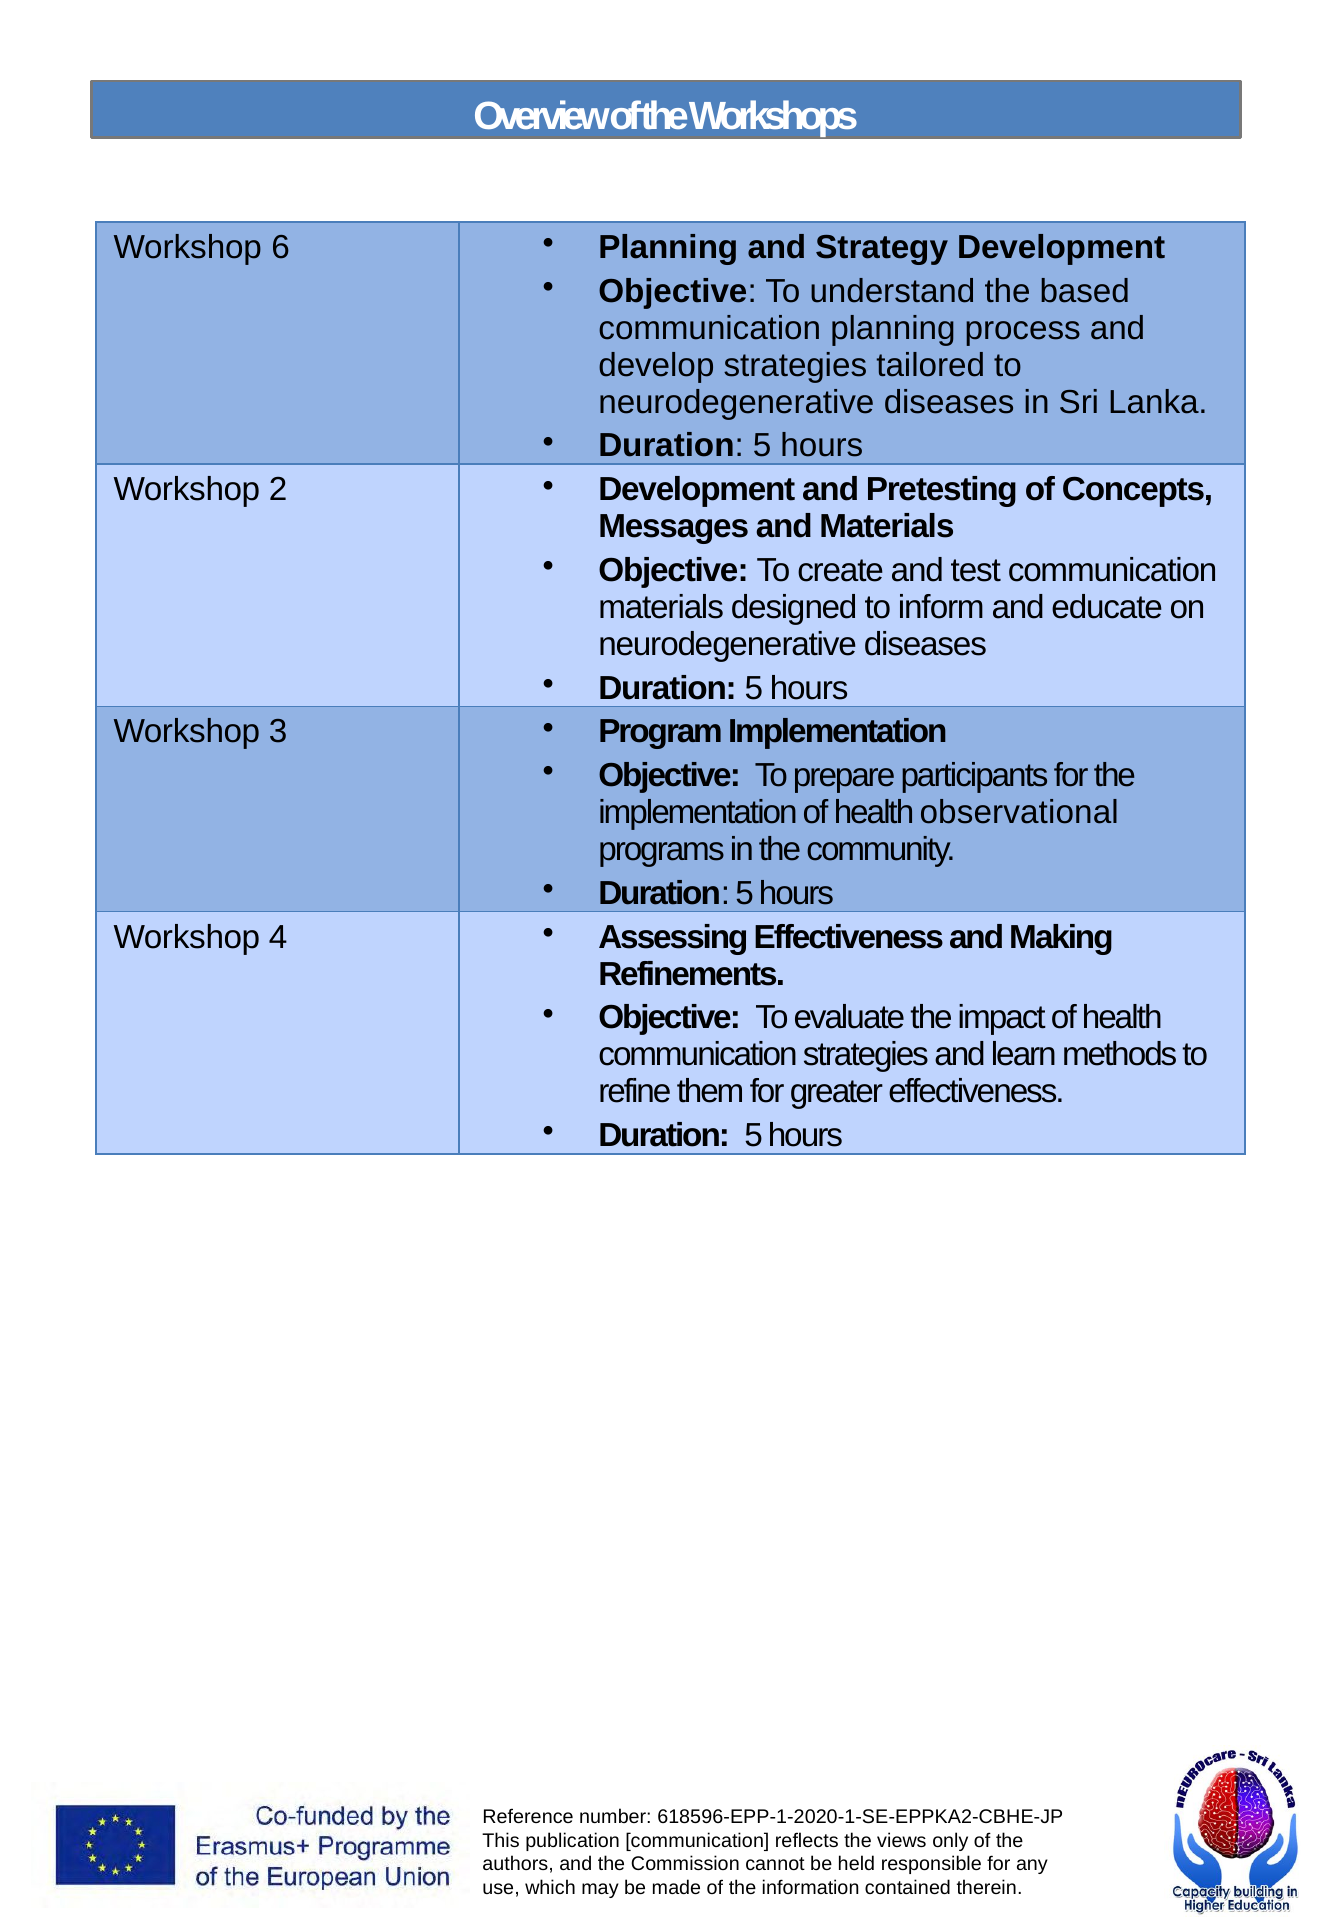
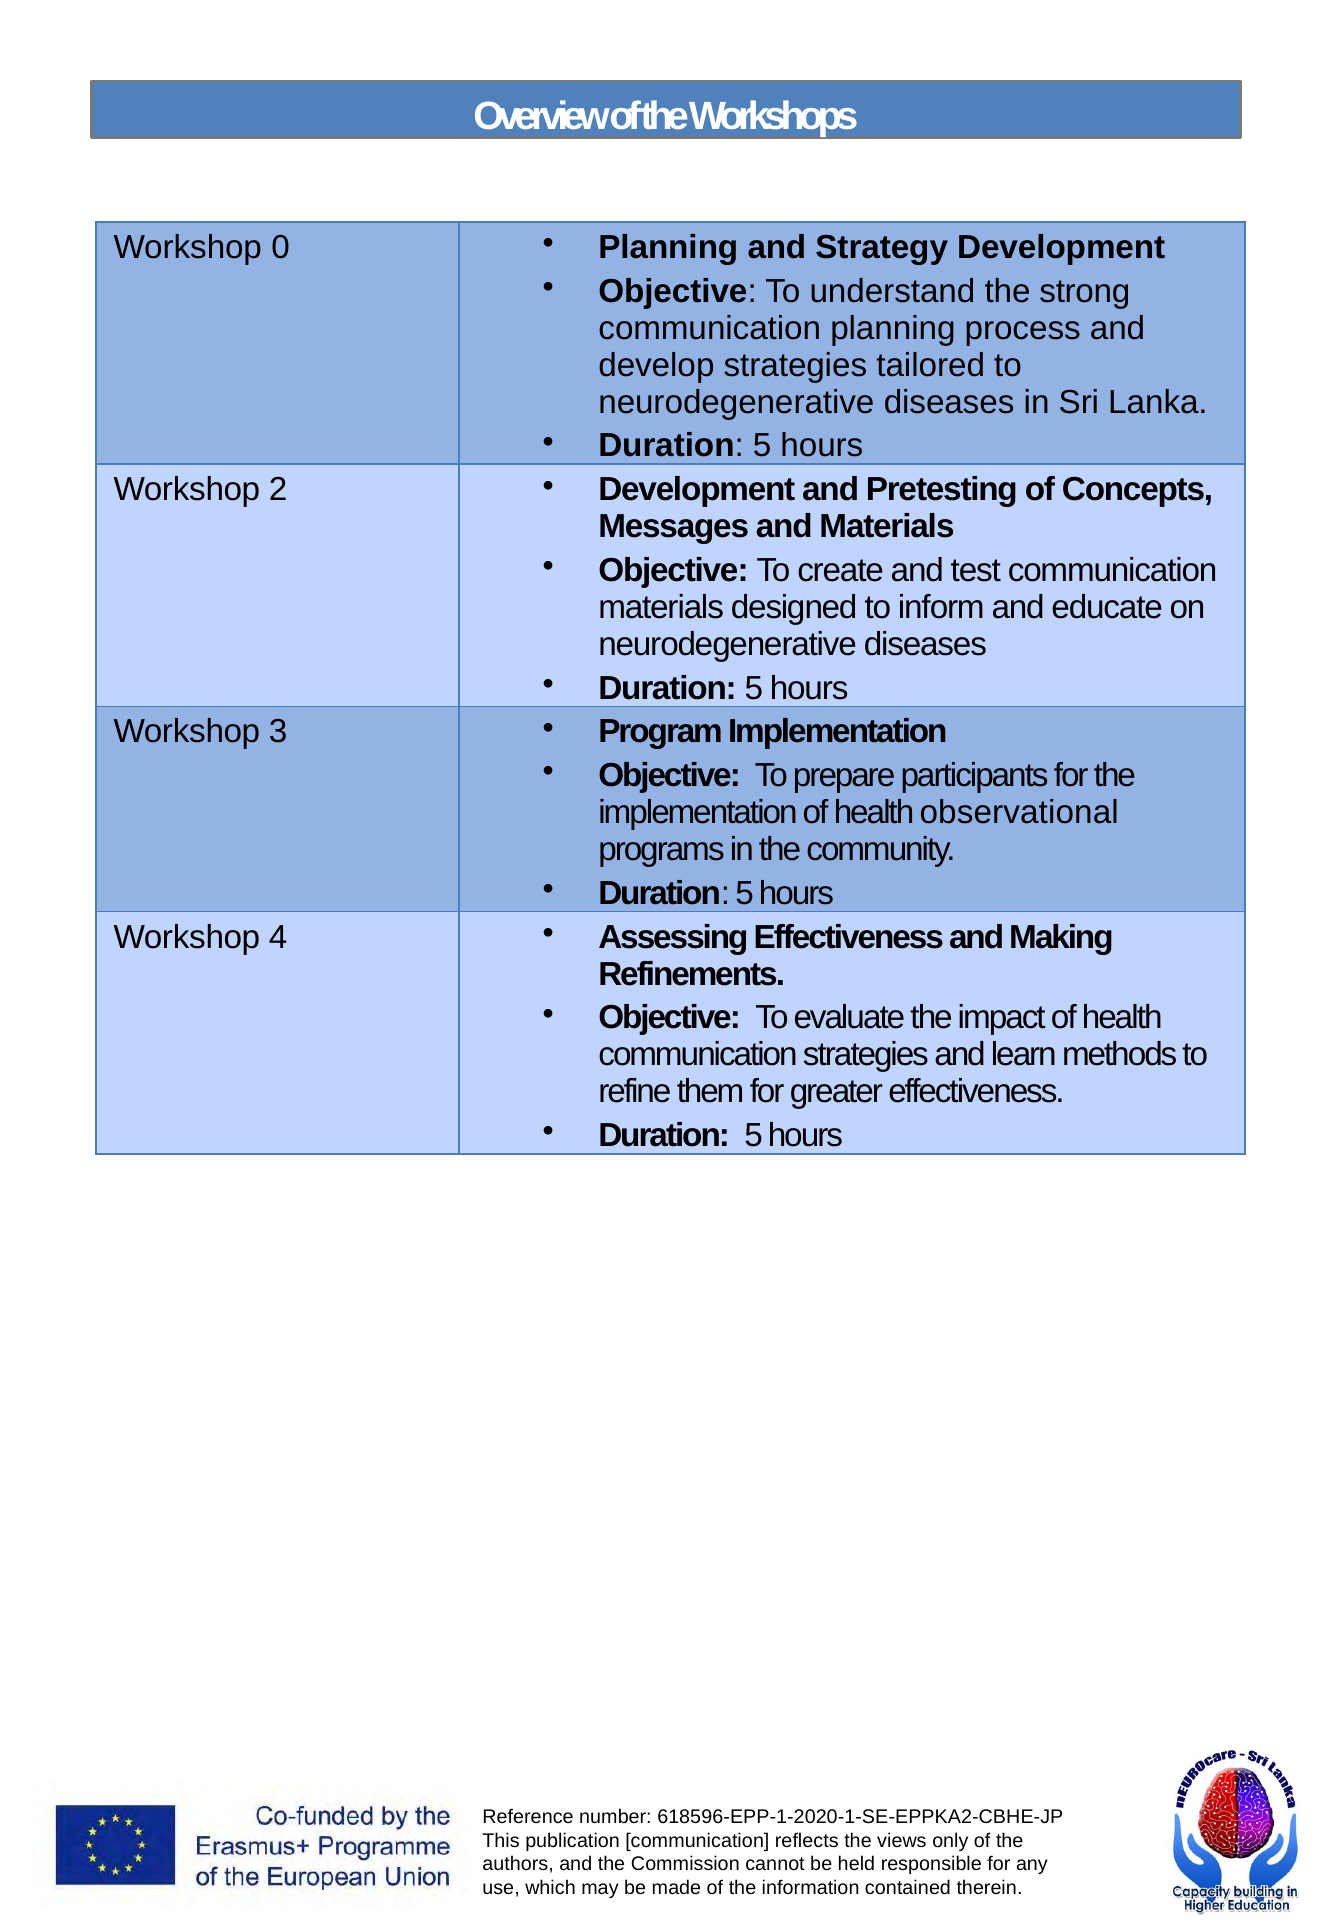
6: 6 -> 0 (281, 248)
based: based -> strong (1085, 291)
